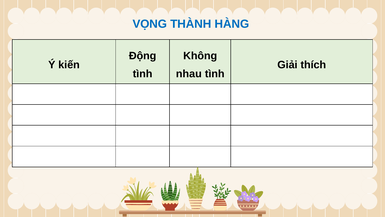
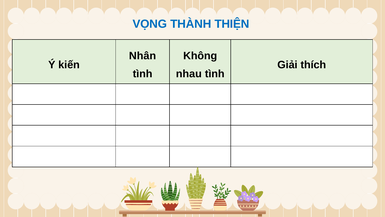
HÀNG: HÀNG -> THIỆN (232, 24)
Động: Động -> Nhân (143, 56)
